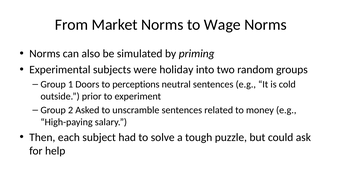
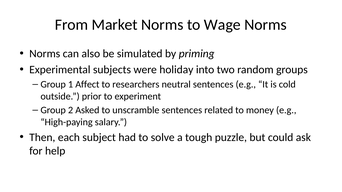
Doors: Doors -> Affect (87, 85)
perceptions: perceptions -> researchers (136, 85)
